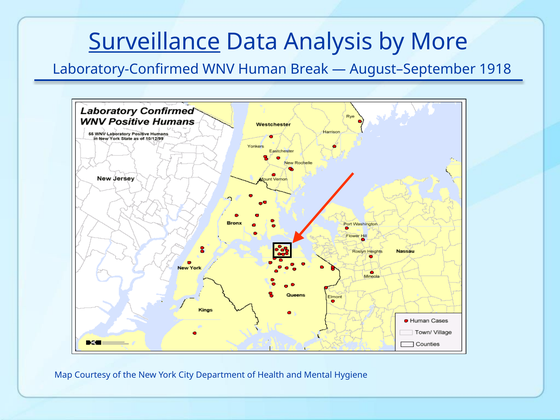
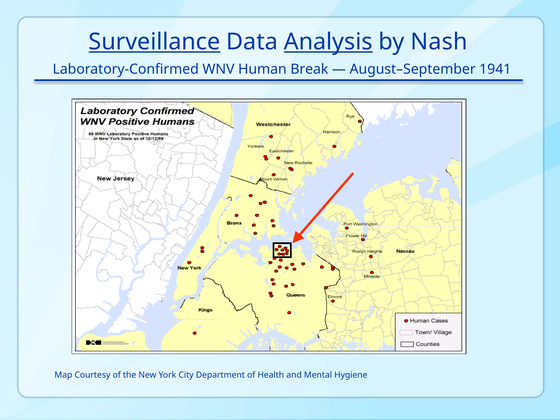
Analysis underline: none -> present (328, 42)
More: More -> Nash (439, 42)
1918: 1918 -> 1941 (495, 69)
